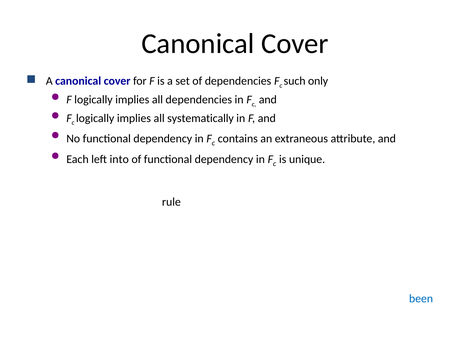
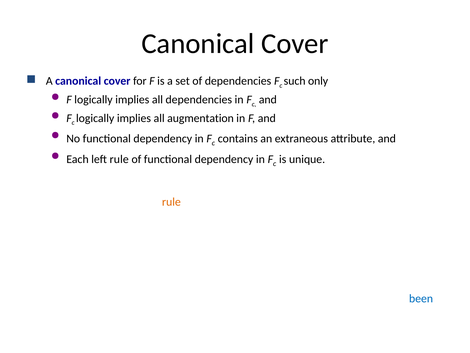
systematically: systematically -> augmentation (201, 118)
left into: into -> rule (119, 159)
rule colour: black -> orange (171, 202)
